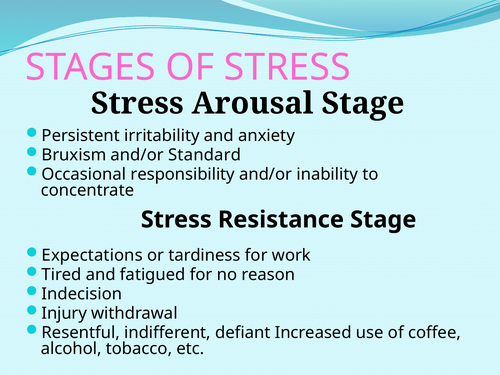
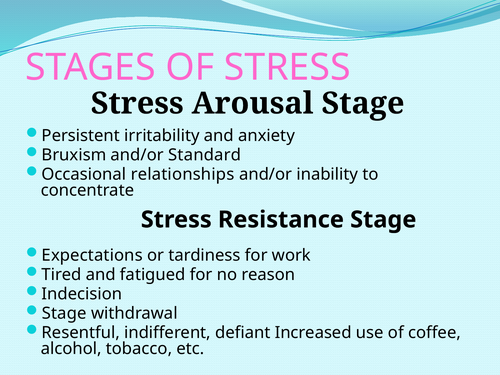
responsibility: responsibility -> relationships (183, 174)
Injury: Injury -> Stage (64, 313)
